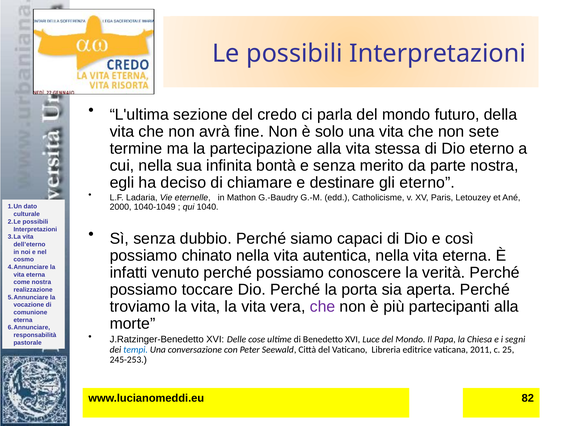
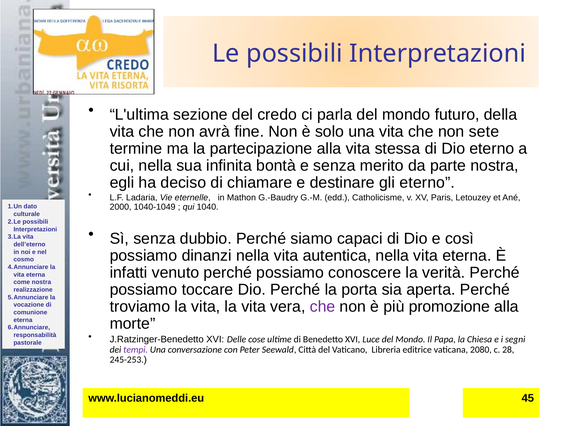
chinato: chinato -> dinanzi (207, 256)
partecipanti: partecipanti -> promozione (449, 307)
tempi colour: blue -> purple (136, 350)
2011: 2011 -> 2080 (481, 350)
25: 25 -> 28 (508, 350)
82: 82 -> 45 (528, 398)
